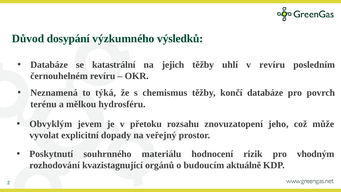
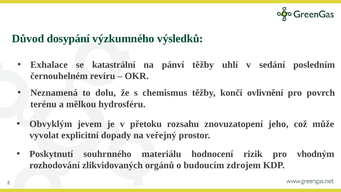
Databáze: Databáze -> Exhalace (49, 65)
jejich: jejich -> pánví (173, 65)
v revíru: revíru -> sedání (272, 65)
týká: týká -> dolu (106, 93)
končí databáze: databáze -> ovlivnění (265, 93)
kvazistagnující: kvazistagnující -> zlikvidovaných (112, 165)
aktuálně: aktuálně -> zdrojem (244, 165)
